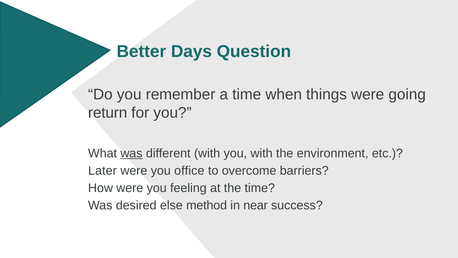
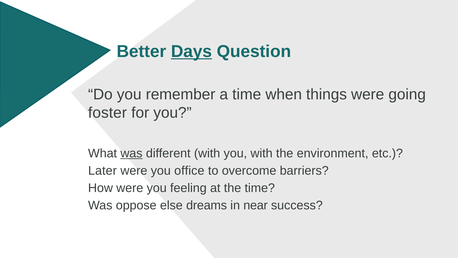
Days underline: none -> present (191, 51)
return: return -> foster (108, 113)
desired: desired -> oppose (136, 205)
method: method -> dreams (207, 205)
